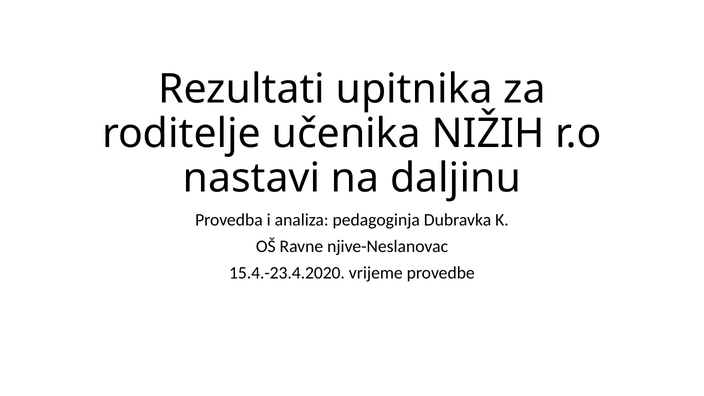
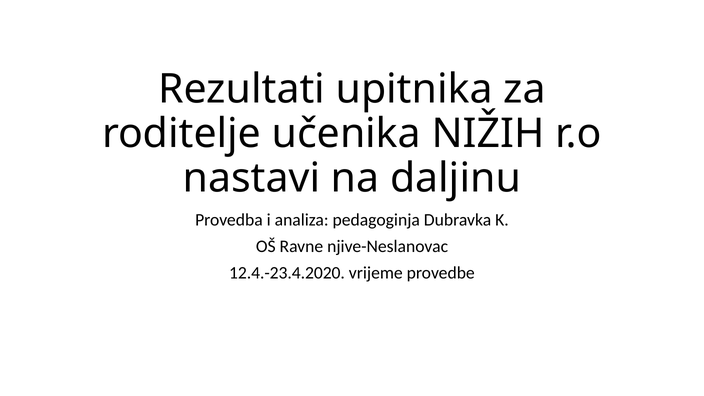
15.4.-23.4.2020: 15.4.-23.4.2020 -> 12.4.-23.4.2020 (287, 273)
